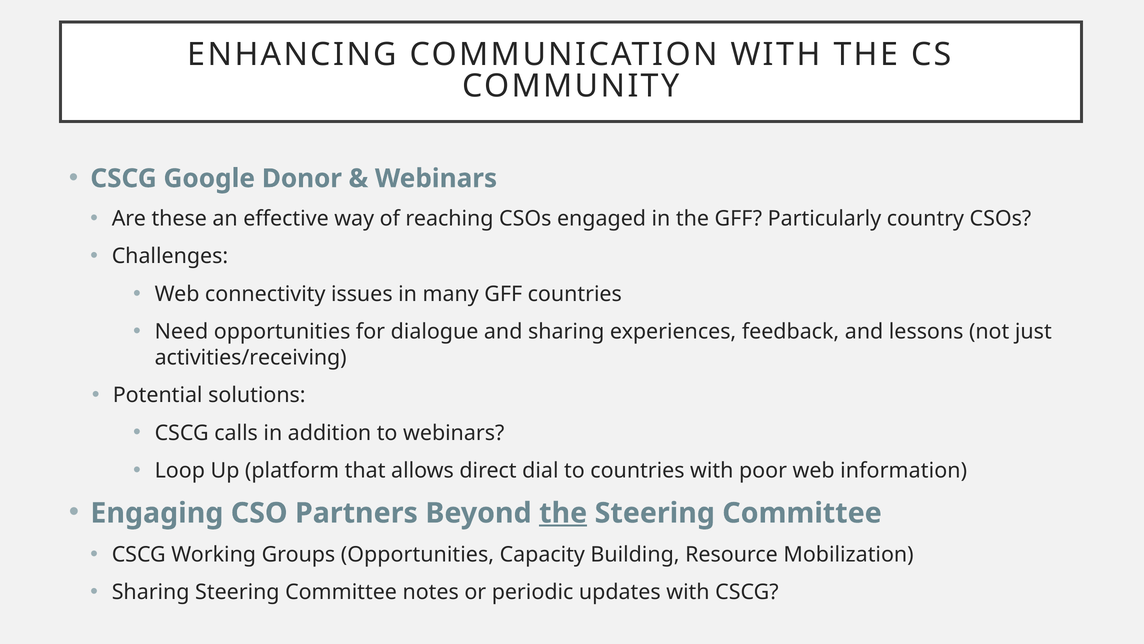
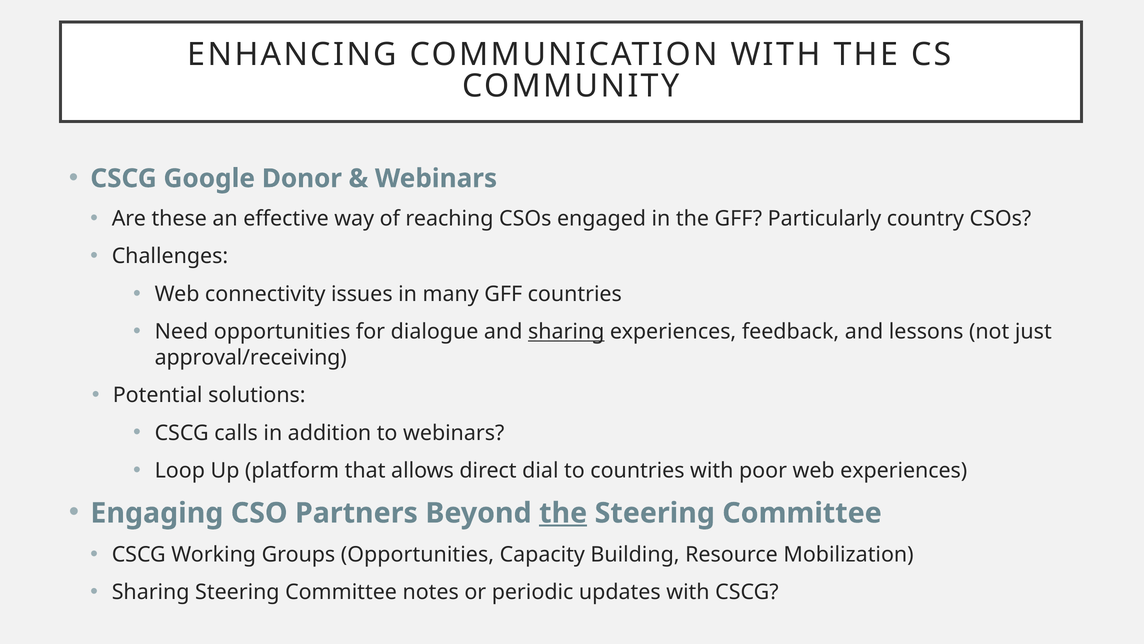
sharing underline: none -> present (566, 332)
activities/receiving: activities/receiving -> approval/receiving (251, 357)
web information: information -> experiences (904, 470)
